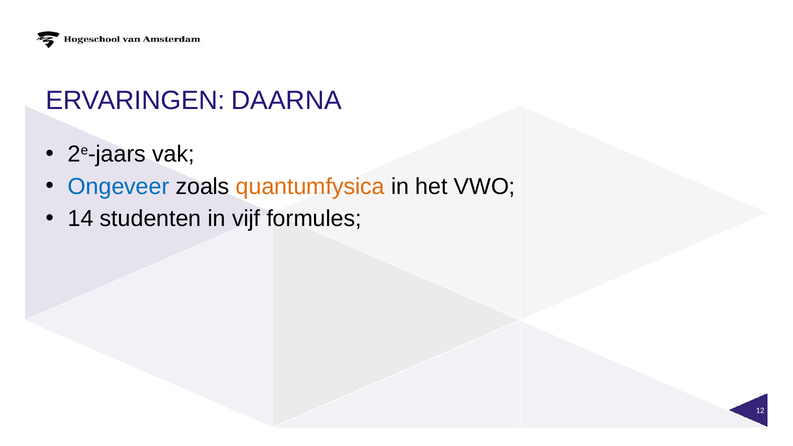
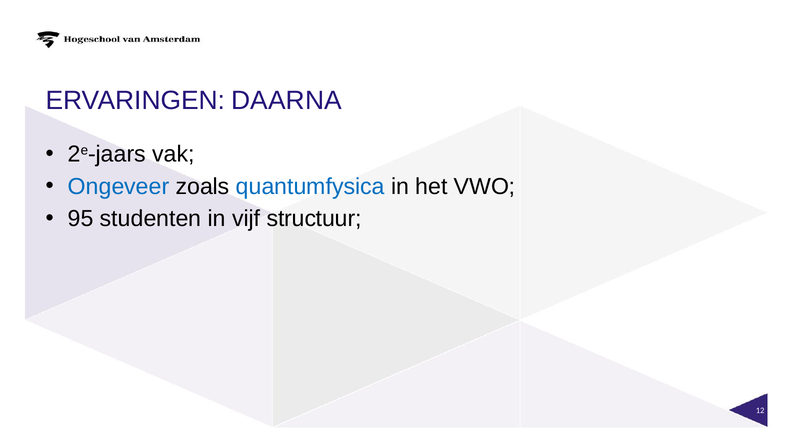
quantumfysica colour: orange -> blue (310, 187)
14: 14 -> 95 (81, 219)
formules: formules -> structuur (314, 219)
